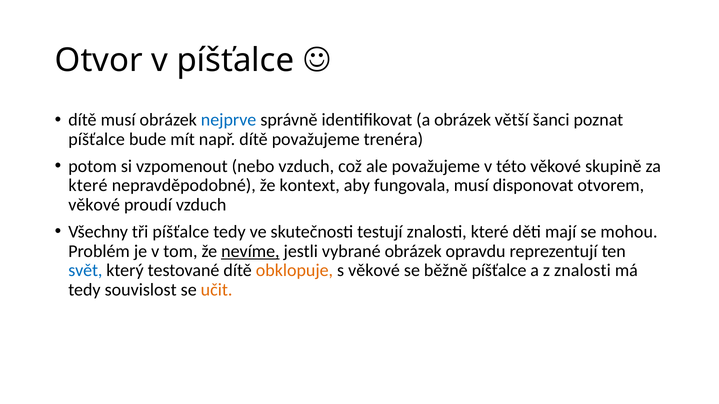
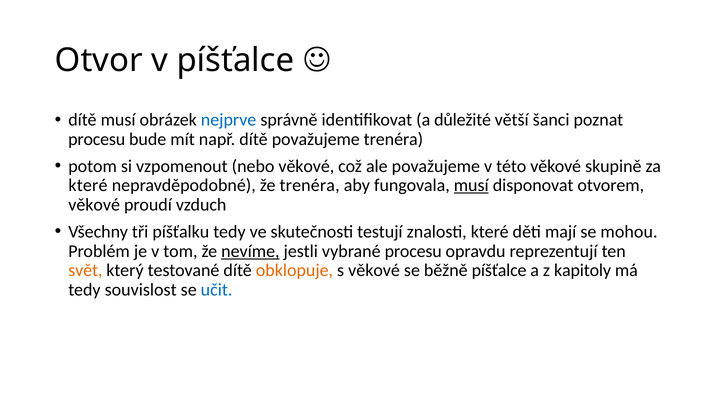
a obrázek: obrázek -> důležité (463, 120)
píšťalce: píšťalce -> procesu (97, 139)
nebo vzduch: vzduch -> věkové (306, 166)
že kontext: kontext -> trenéra (310, 186)
musí underline: none -> present (471, 186)
tři píšťalce: píšťalce -> píšťalku (181, 232)
vybrané obrázek: obrázek -> procesu (413, 251)
svět colour: blue -> orange (85, 271)
z znalosti: znalosti -> kapitoly (583, 271)
učit colour: orange -> blue (217, 290)
